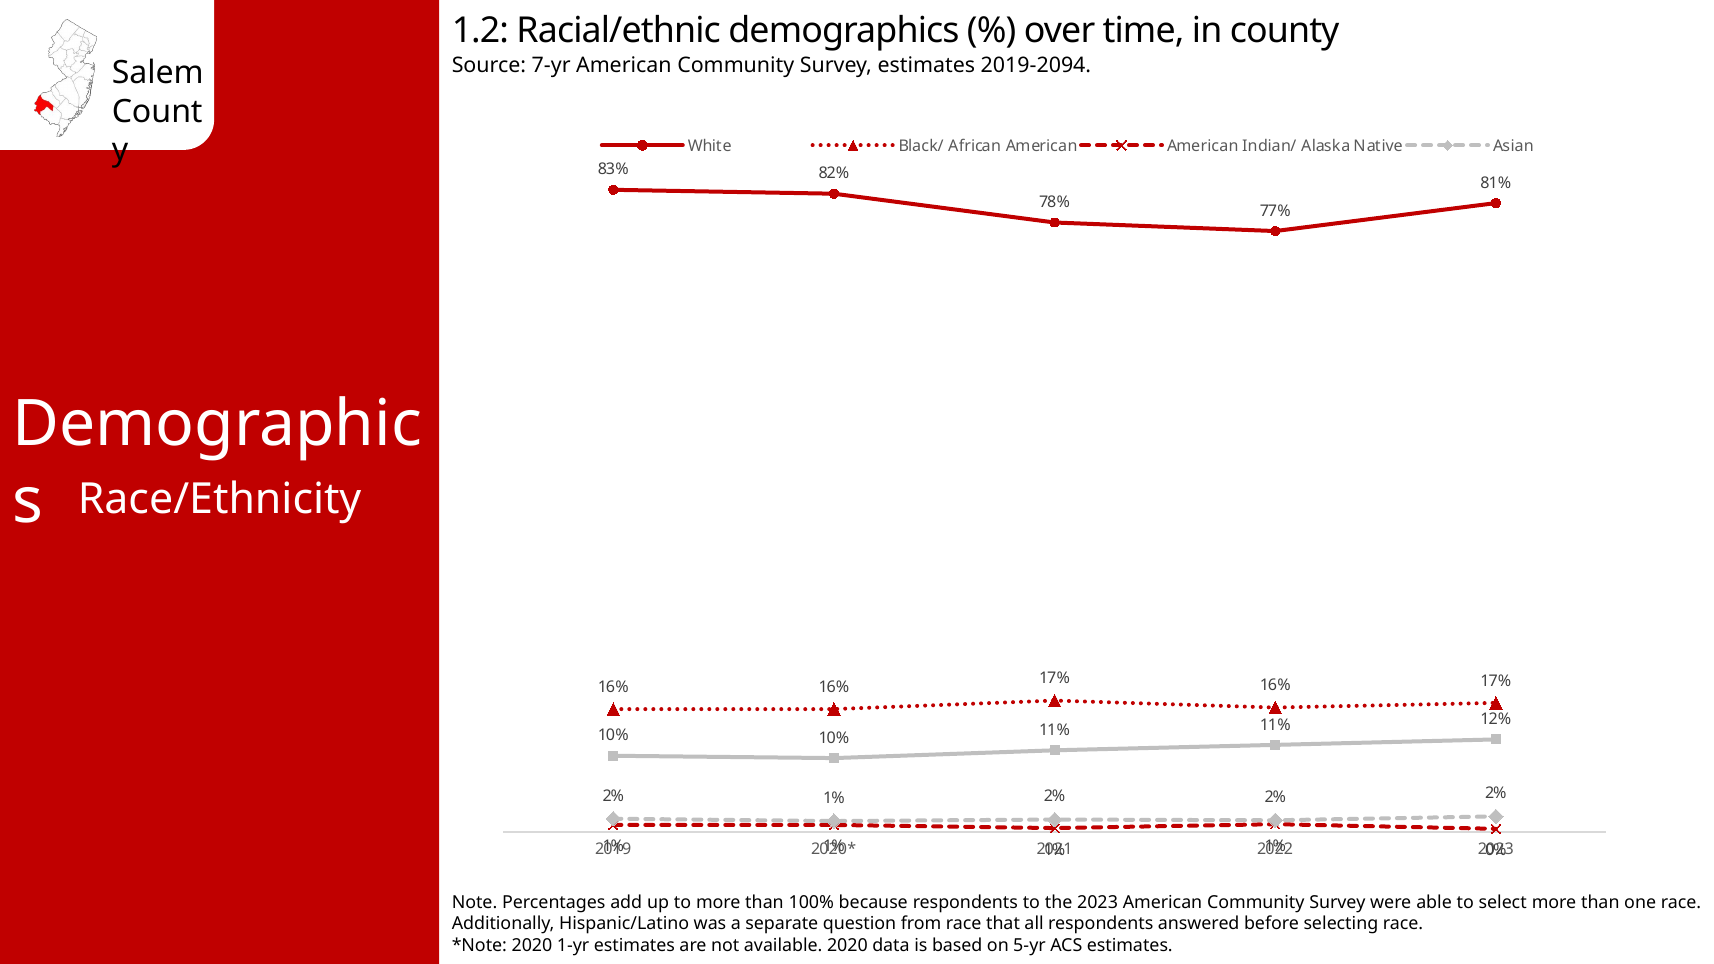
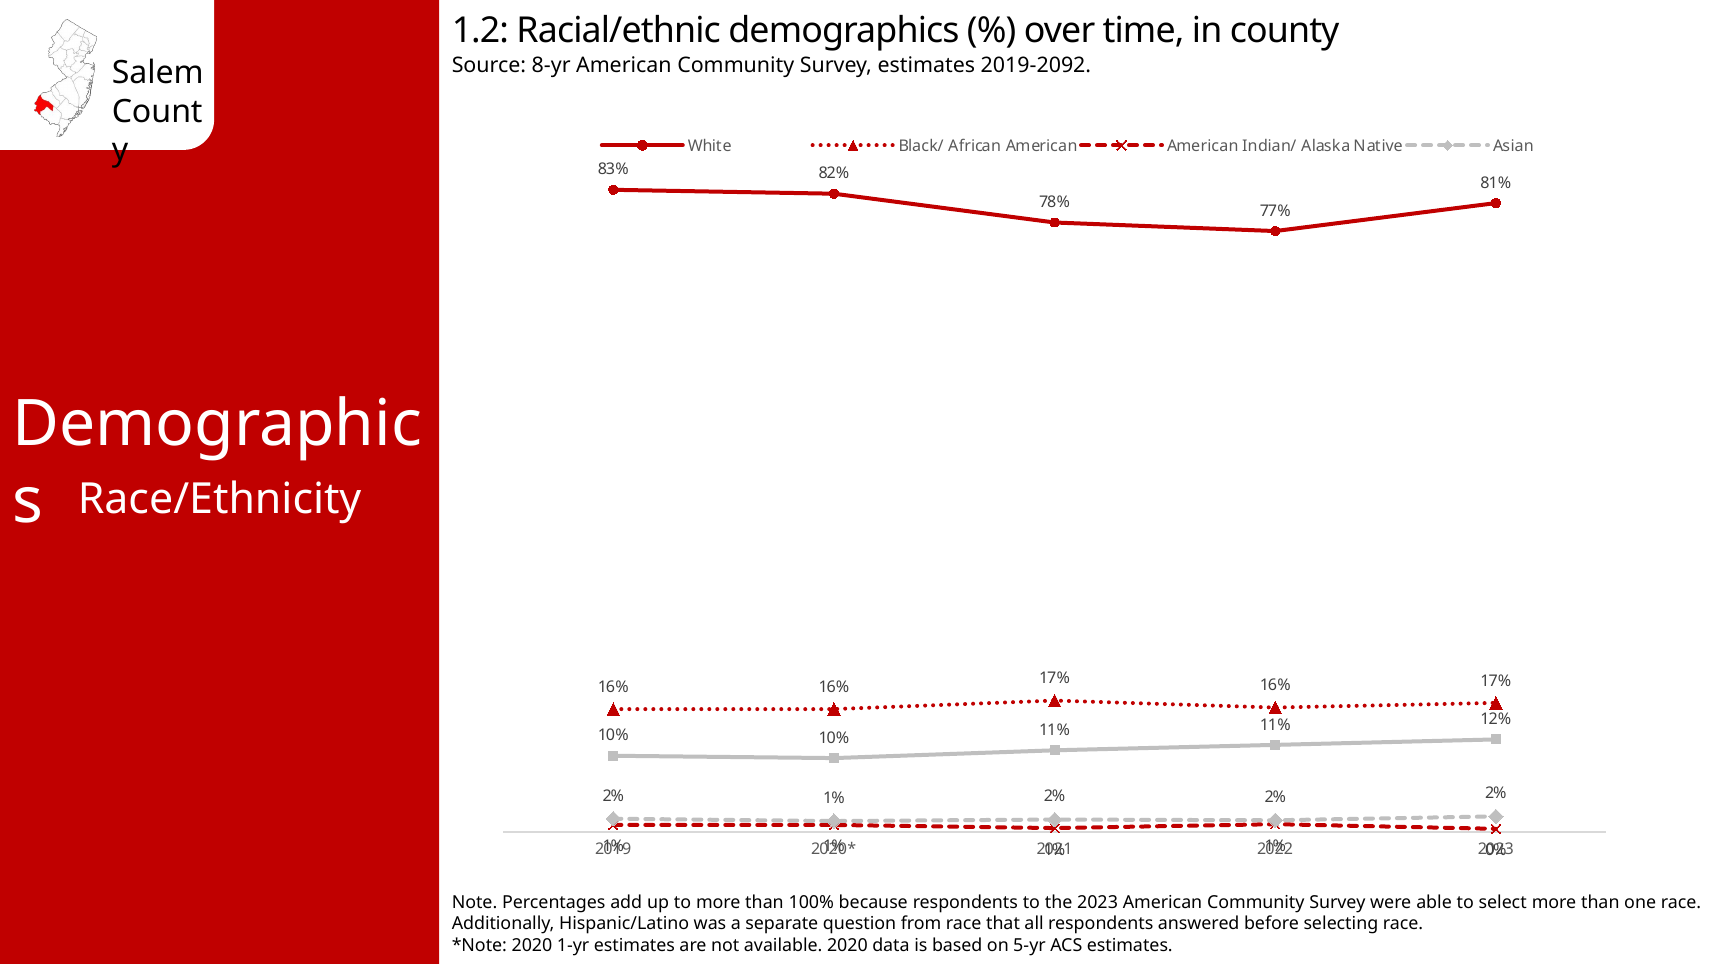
7-yr: 7-yr -> 8-yr (551, 65)
2019-2094: 2019-2094 -> 2019-2092 (1036, 65)
